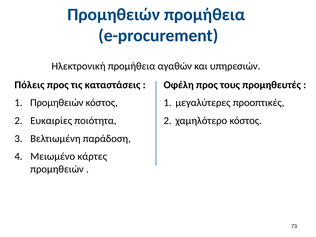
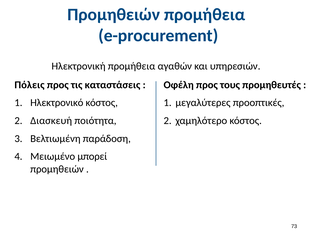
Προμηθειών: Προμηθειών -> Ηλεκτρονικό (57, 103)
Ευκαιρίες: Ευκαιρίες -> Διασκευή (51, 121)
κάρτες: κάρτες -> μπορεί (92, 156)
